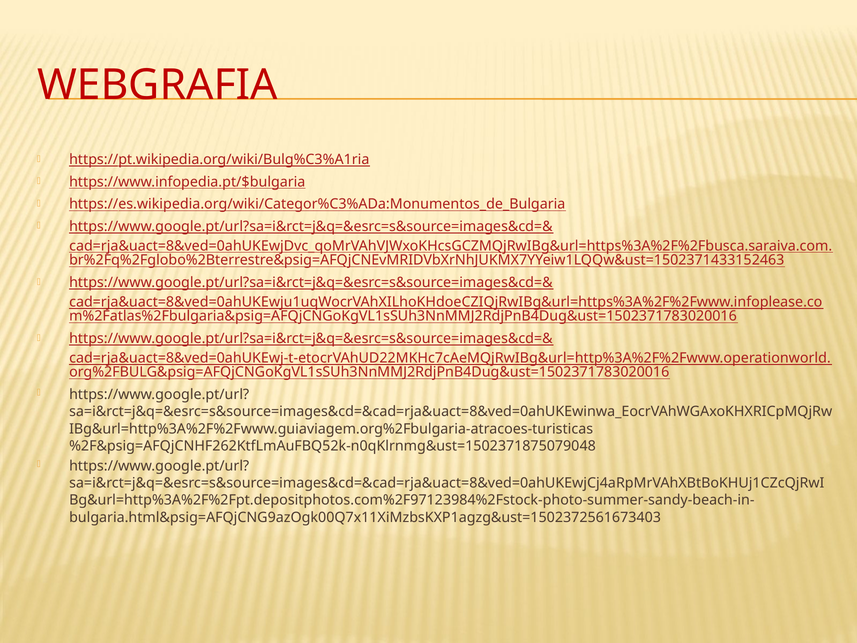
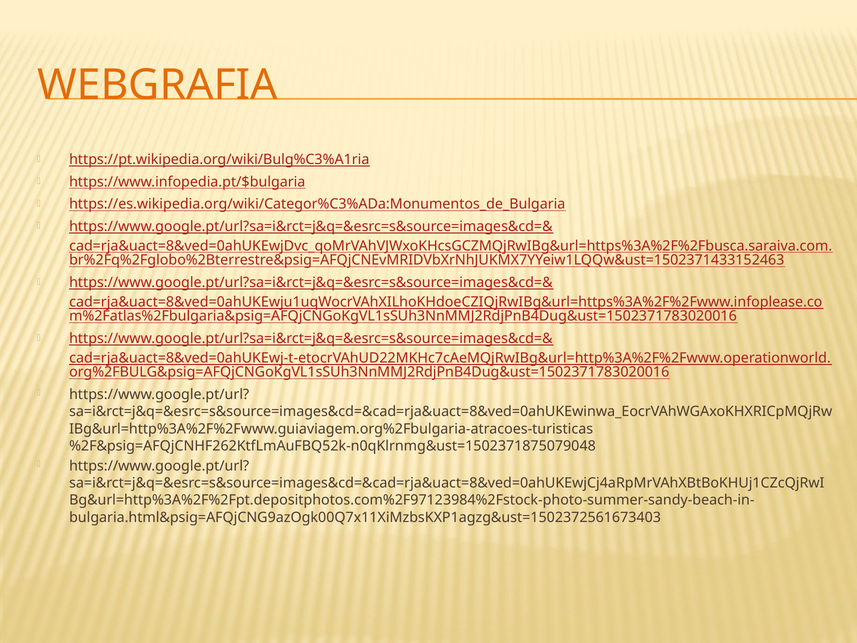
WEBGRAFIA colour: red -> orange (157, 85)
